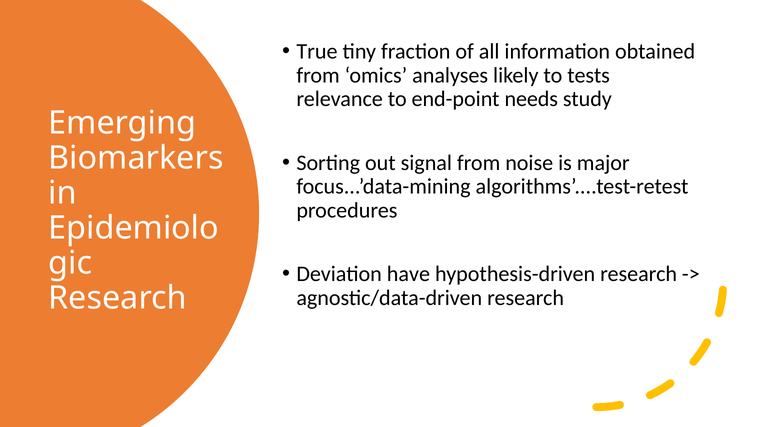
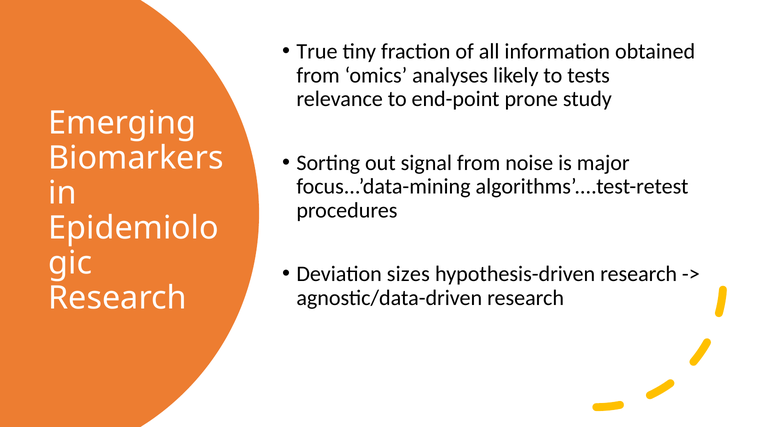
needs: needs -> prone (531, 99)
have: have -> sizes (408, 274)
